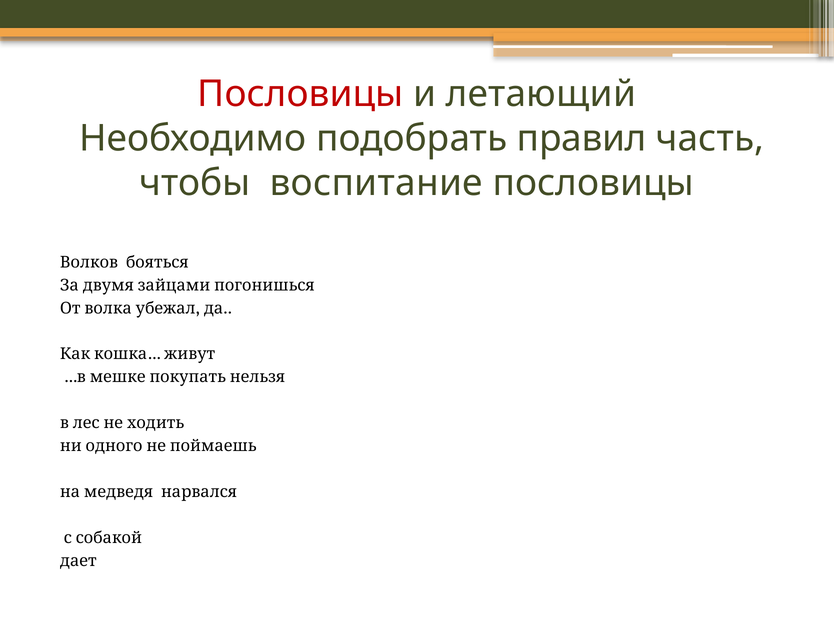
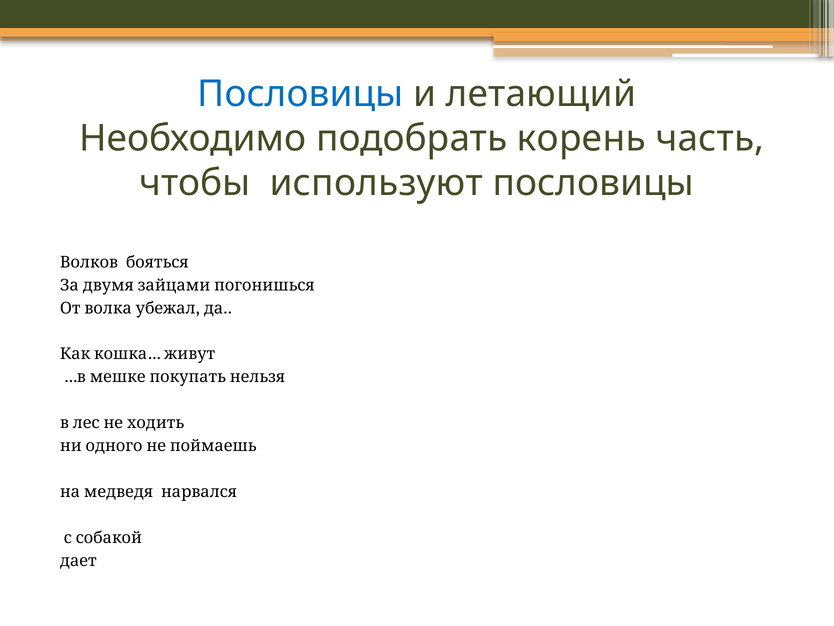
Пословицы colour: red -> blue (300, 94)
правил: правил -> корень (581, 138)
воспитание: воспитание -> используют (376, 183)
